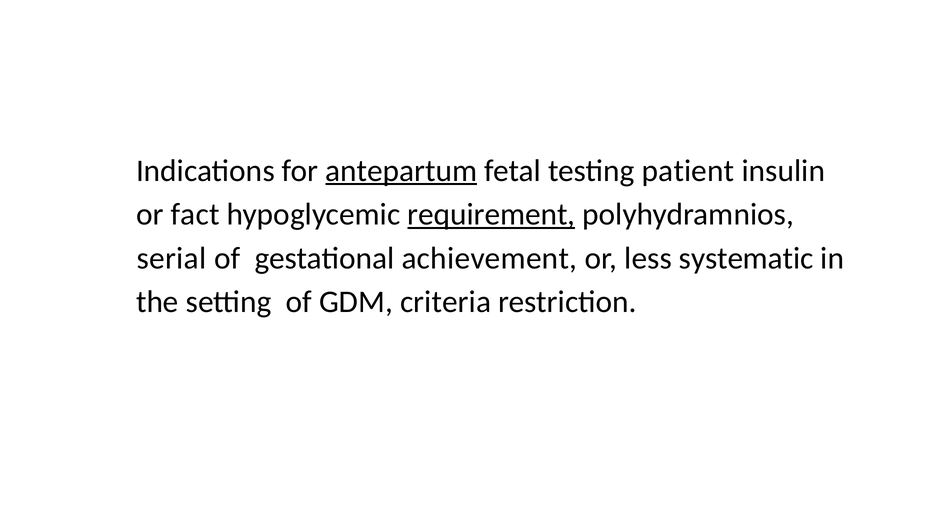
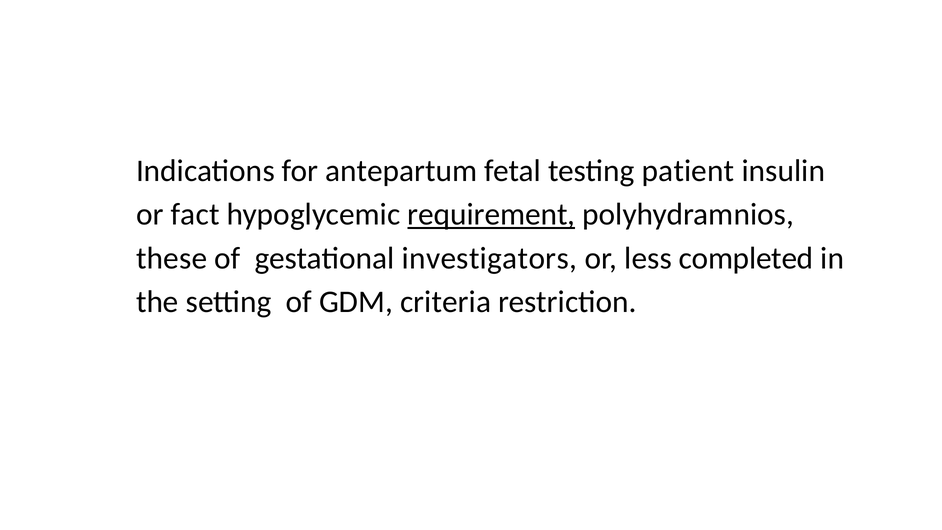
antepartum underline: present -> none (401, 171)
serial: serial -> these (172, 258)
achievement: achievement -> investigators (489, 258)
systematic: systematic -> completed (746, 258)
